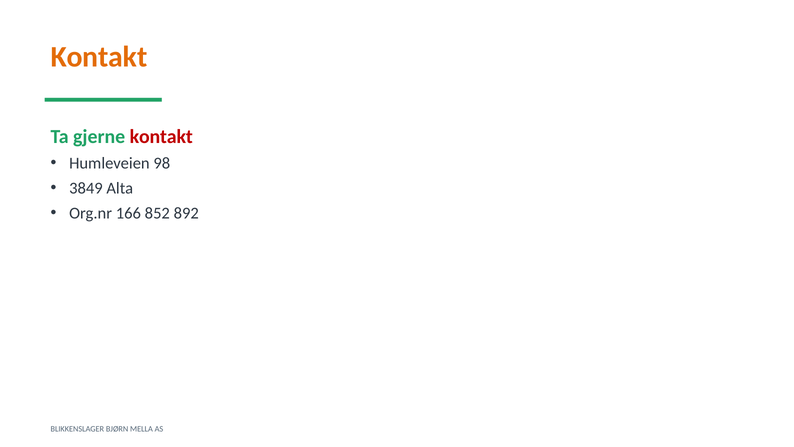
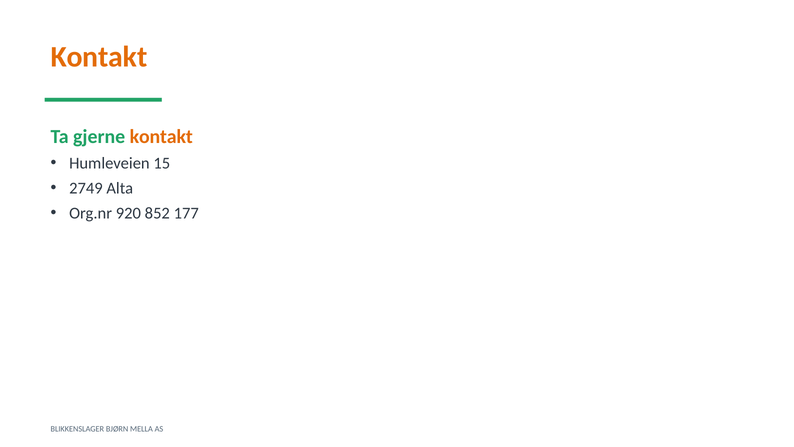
kontakt colour: red -> orange (161, 137)
98: 98 -> 15 (162, 163)
3849: 3849 -> 2749 (86, 188)
166: 166 -> 920 (128, 213)
892: 892 -> 177 (186, 213)
